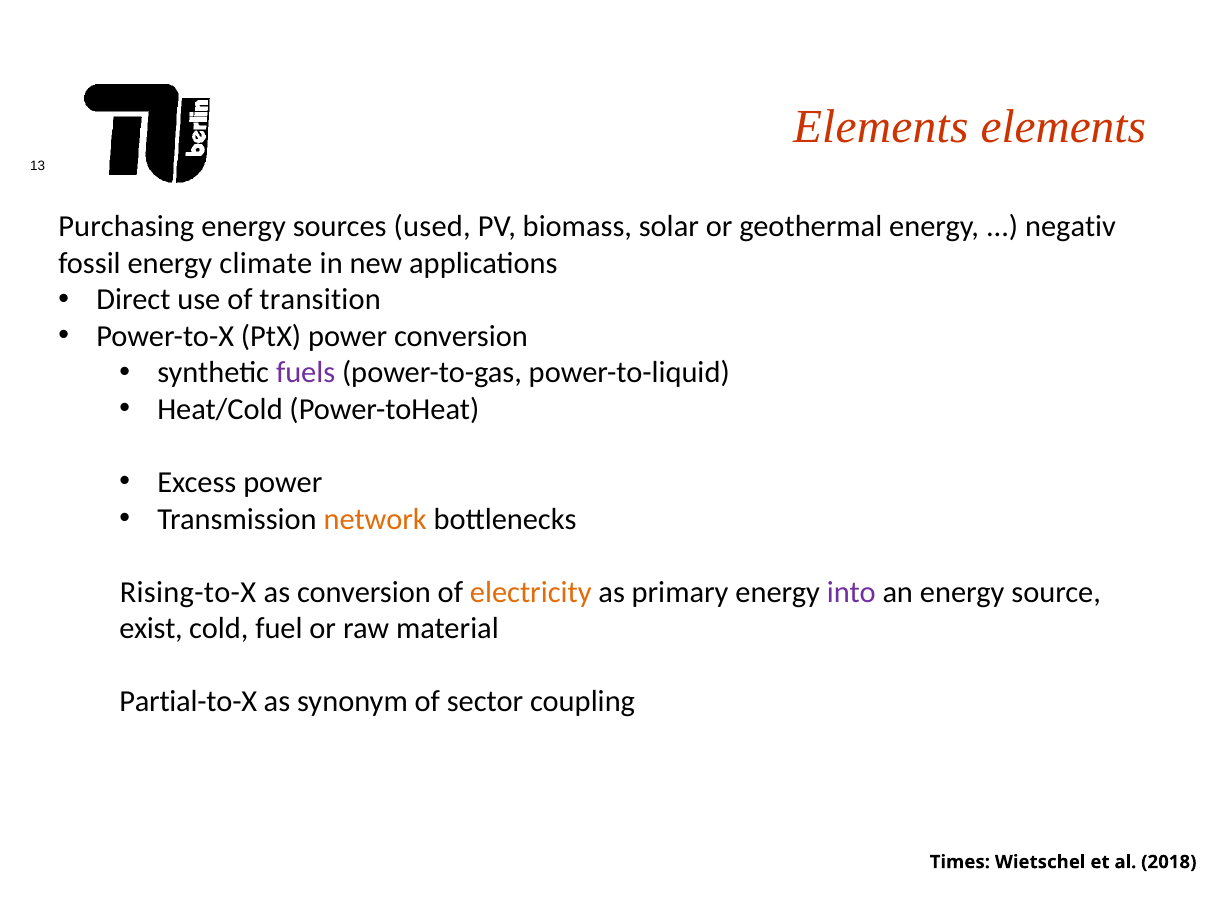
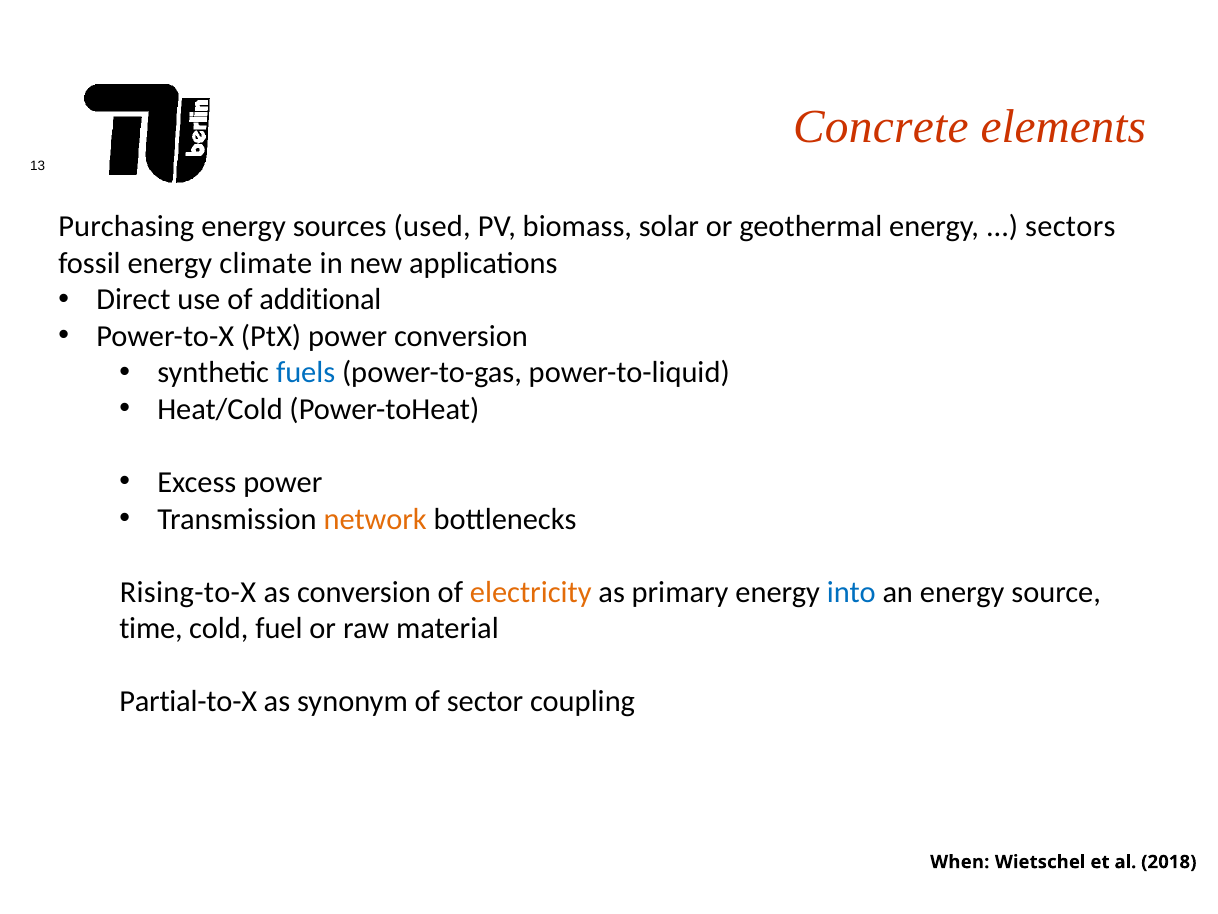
Elements: Elements -> Concrete (881, 127)
negativ: negativ -> sectors (1070, 226)
transition: transition -> additional (320, 300)
fuels colour: purple -> blue (306, 373)
into colour: purple -> blue (851, 592)
exist: exist -> time (151, 628)
Times: Times -> When (960, 862)
